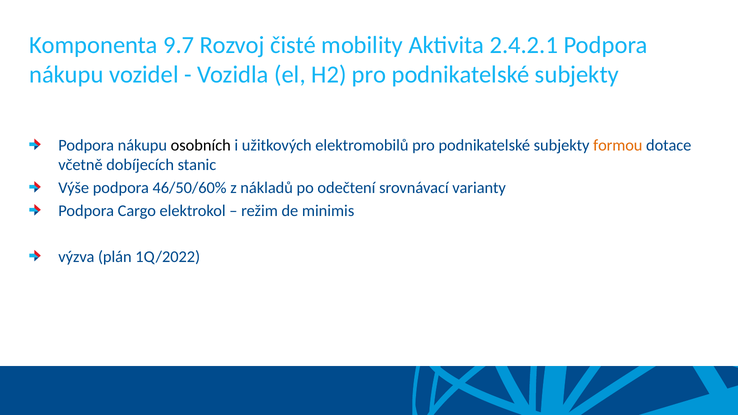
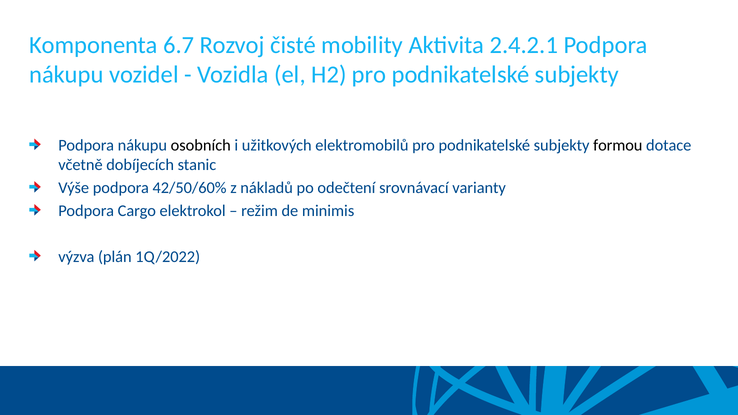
9.7: 9.7 -> 6.7 (179, 45)
formou colour: orange -> black (618, 145)
46/50/60%: 46/50/60% -> 42/50/60% (190, 188)
